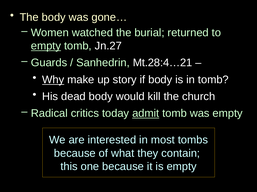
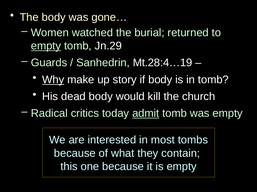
Jn.27: Jn.27 -> Jn.29 (108, 46)
Mt.28:4…21: Mt.28:4…21 -> Mt.28:4…19 (163, 63)
